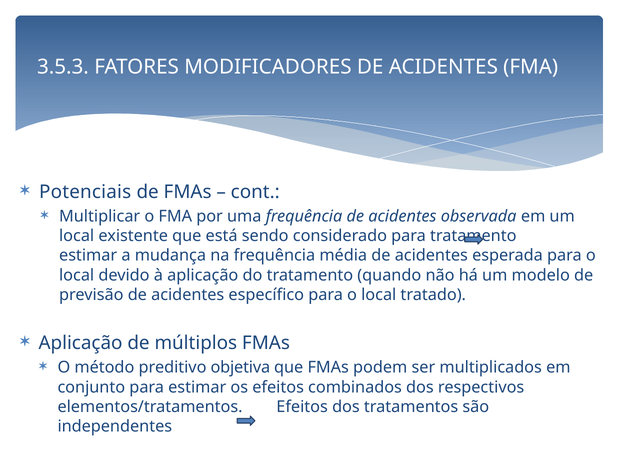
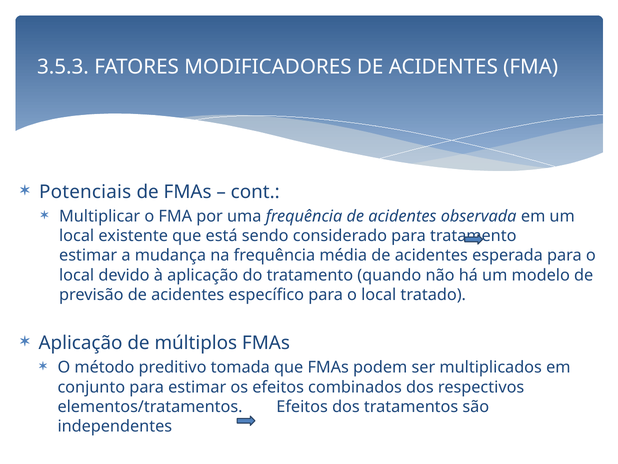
objetiva: objetiva -> tomada (240, 367)
